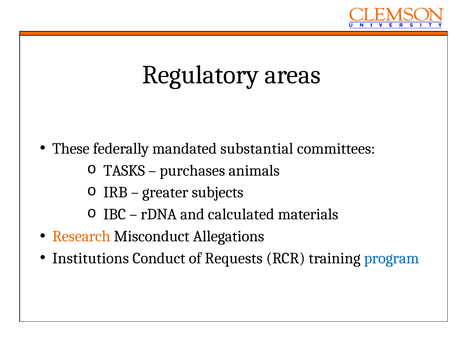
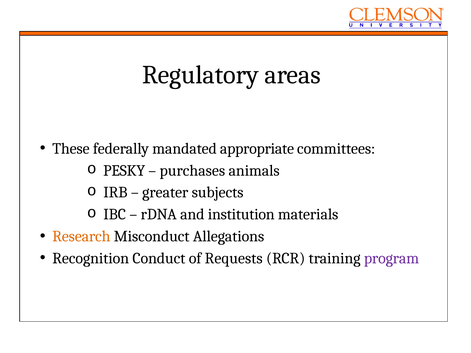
substantial: substantial -> appropriate (257, 149)
TASKS: TASKS -> PESKY (124, 171)
calculated: calculated -> institution (241, 215)
Institutions: Institutions -> Recognition (91, 259)
program colour: blue -> purple (392, 259)
